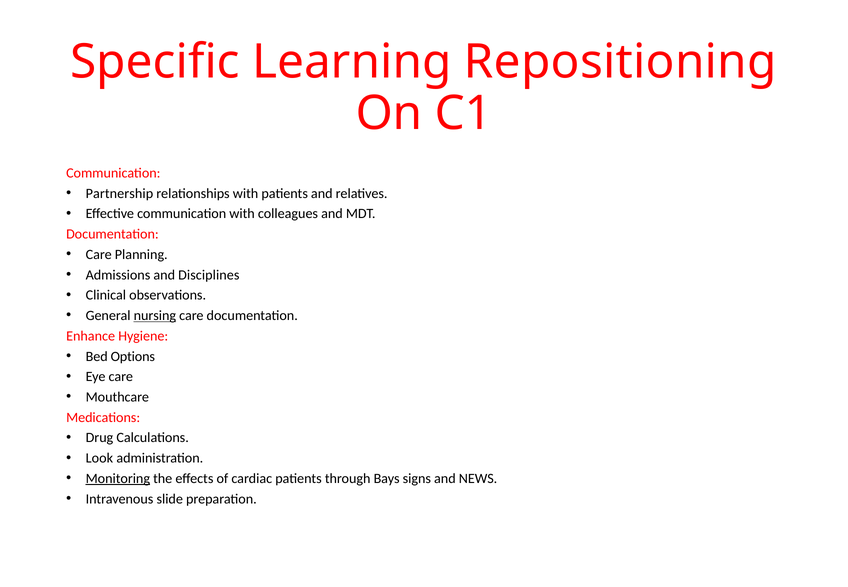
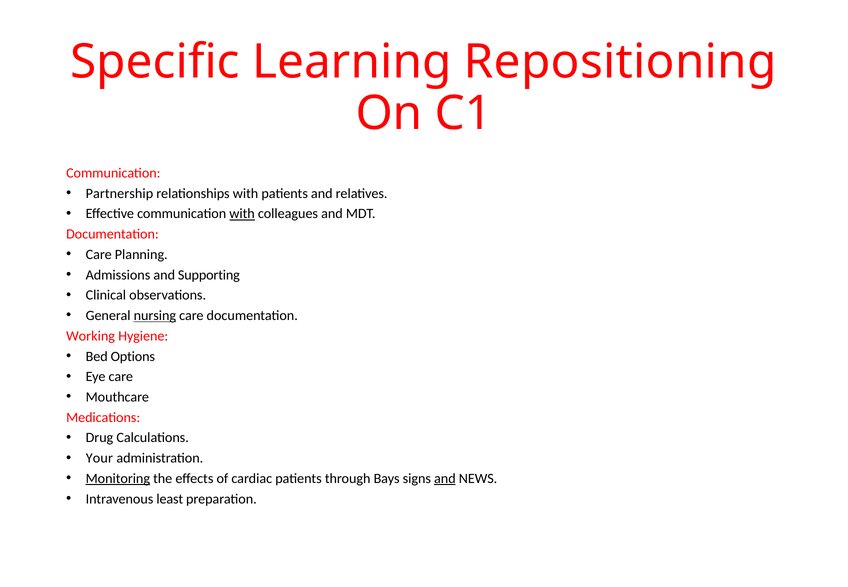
with underline: none -> present (242, 214)
Disciplines: Disciplines -> Supporting (209, 275)
Enhance: Enhance -> Working (91, 336)
Look: Look -> Your (99, 458)
and underline: none -> present (445, 479)
slide: slide -> least (170, 499)
